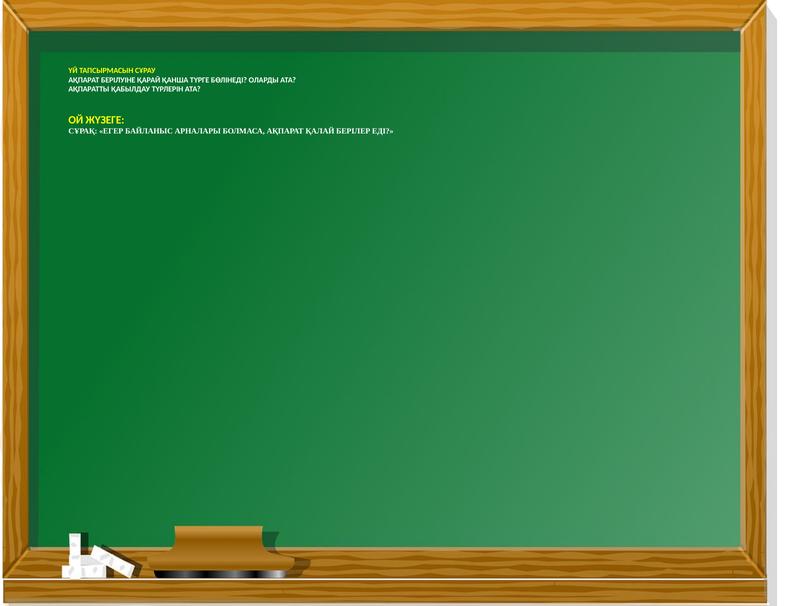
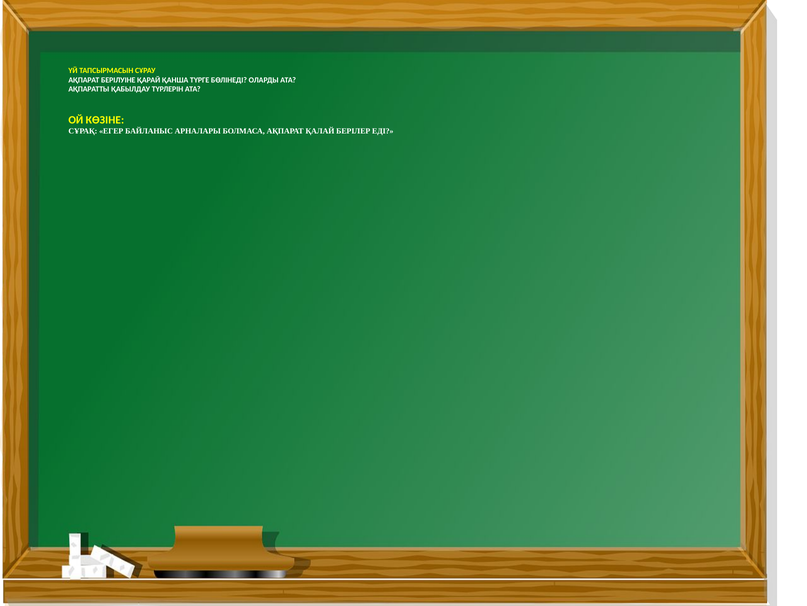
ЖҮЗЕГЕ: ЖҮЗЕГЕ -> КӨЗІНЕ (105, 120)
